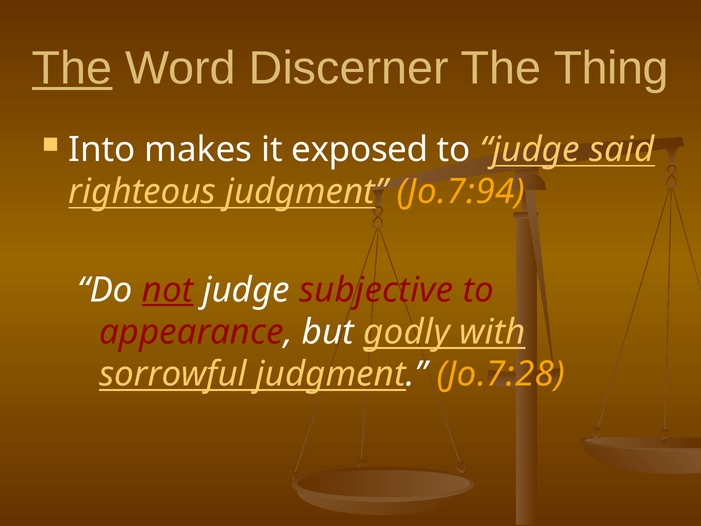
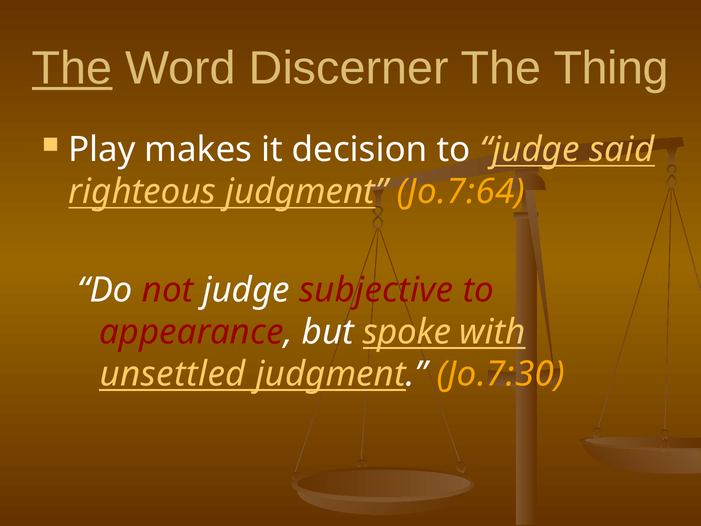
Into: Into -> Play (102, 150)
exposed: exposed -> decision (360, 150)
Jo.7:94: Jo.7:94 -> Jo.7:64 (461, 192)
not underline: present -> none (168, 290)
godly: godly -> spoke (407, 332)
sorrowful: sorrowful -> unsettled (173, 374)
Jo.7:28: Jo.7:28 -> Jo.7:30 (501, 374)
